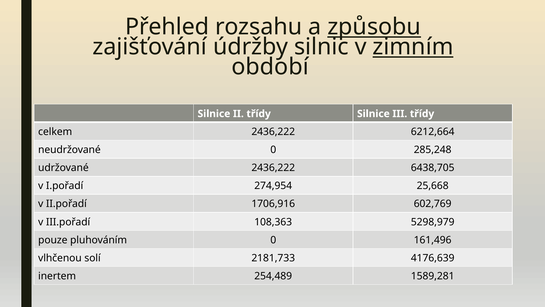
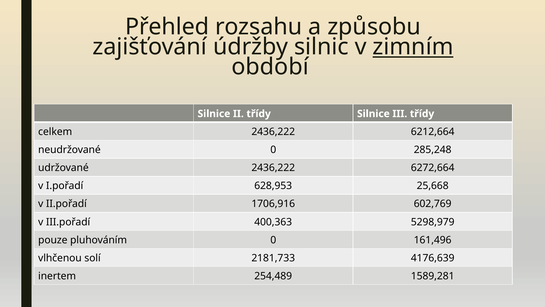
způsobu underline: present -> none (374, 27)
6438,705: 6438,705 -> 6272,664 (433, 168)
274,954: 274,954 -> 628,953 (273, 186)
108,363: 108,363 -> 400,363 (273, 222)
